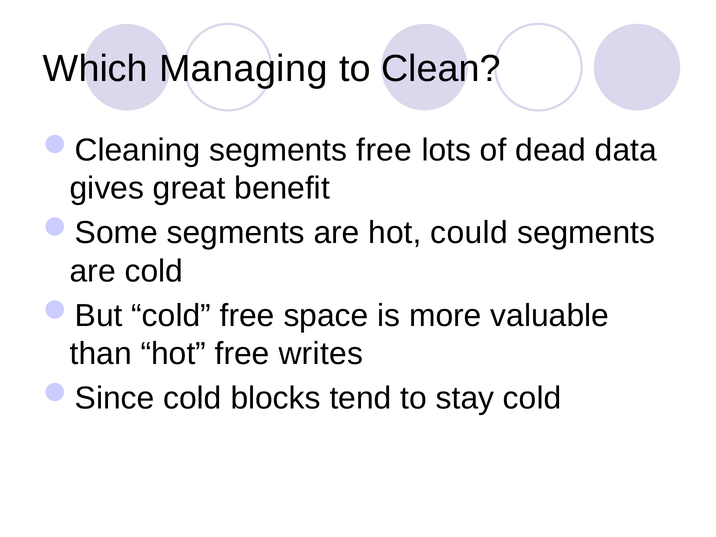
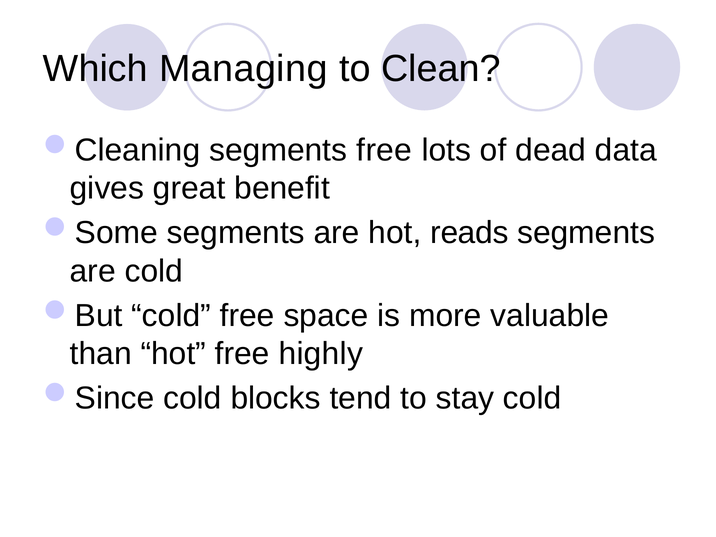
could: could -> reads (469, 233)
writes: writes -> highly (321, 354)
